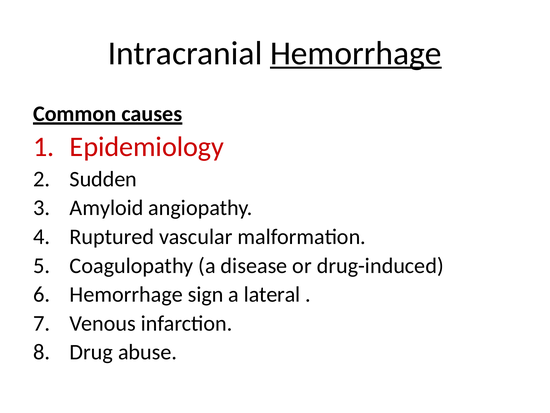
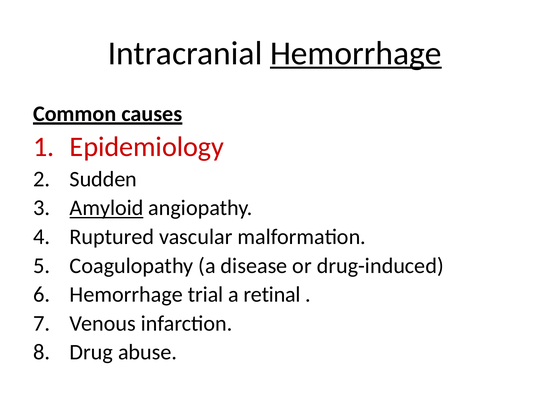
Amyloid underline: none -> present (106, 208)
sign: sign -> trial (206, 294)
lateral: lateral -> retinal (272, 294)
